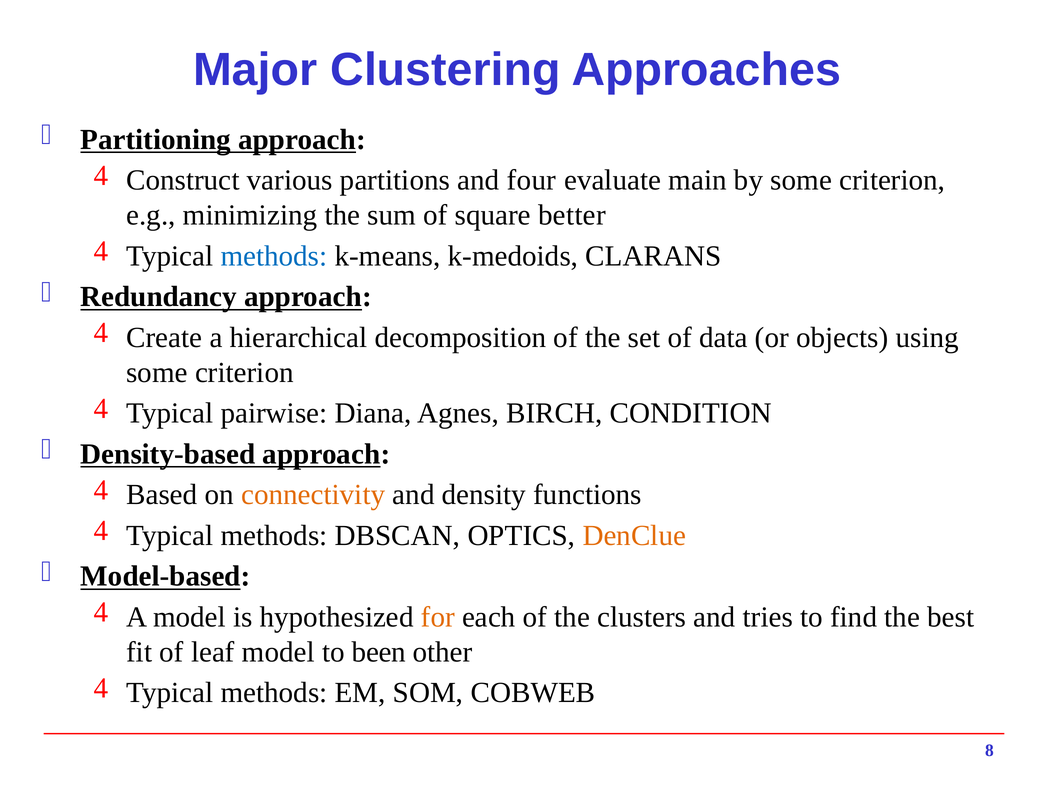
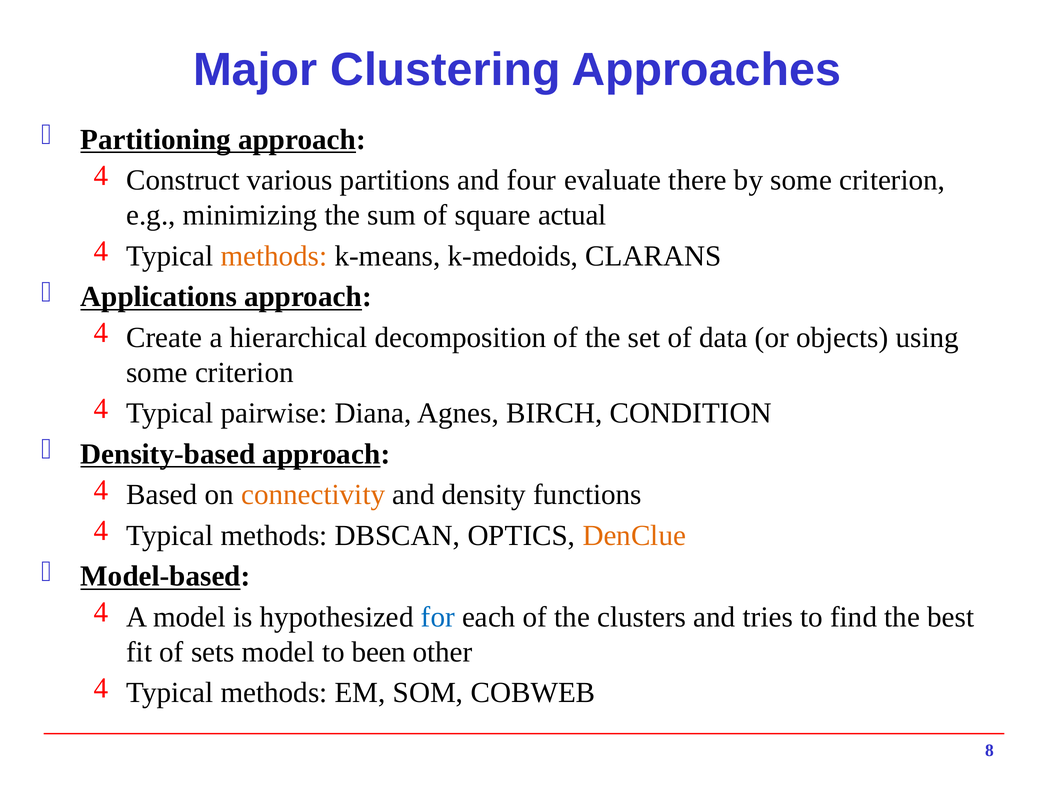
main: main -> there (698, 180)
better: better -> actual (572, 215)
methods colour: blue -> orange (274, 256)
Redundancy: Redundancy -> Applications (159, 297)
for colour: orange -> blue (438, 617)
leaf: leaf -> sets (213, 652)
